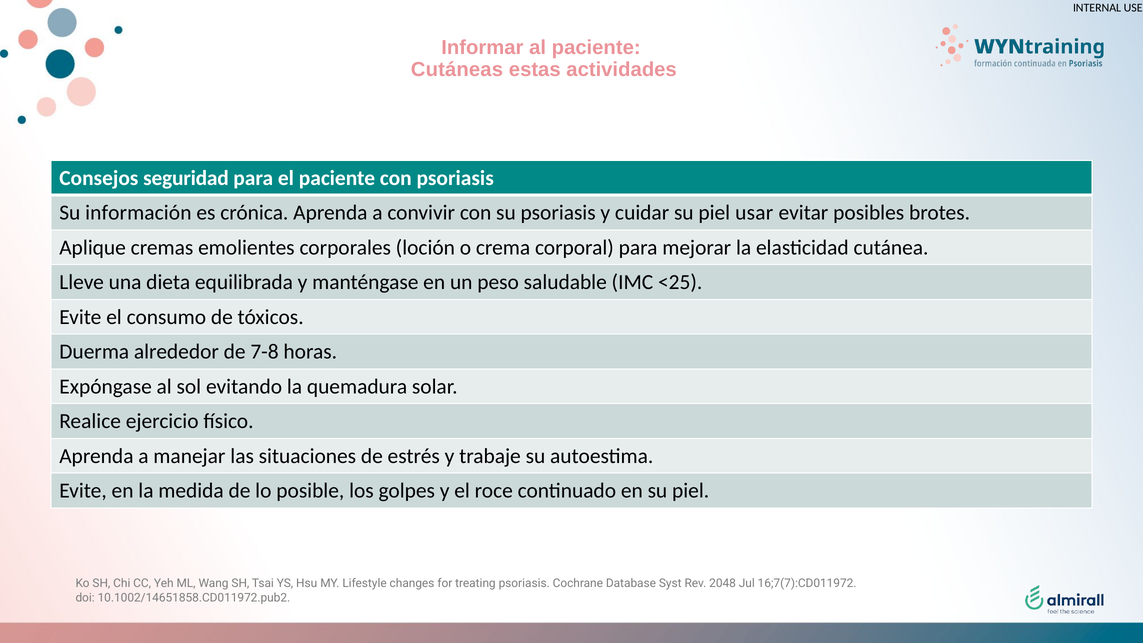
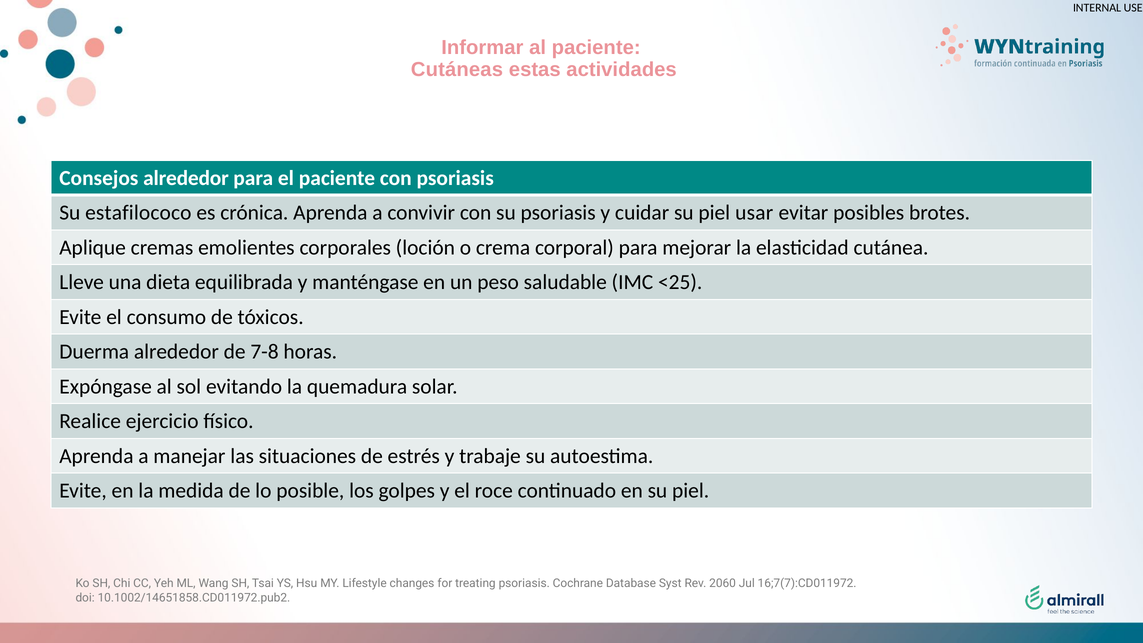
Consejos seguridad: seguridad -> alrededor (186, 178)
información: información -> estafilococo (138, 213)
2048: 2048 -> 2060 (723, 583)
